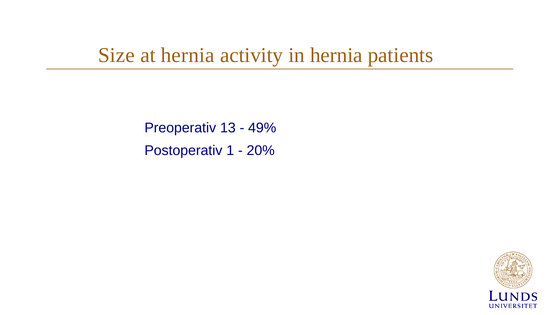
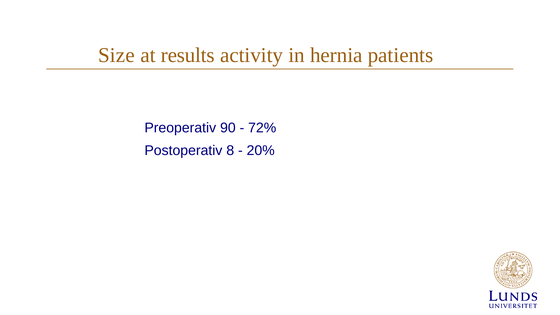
at hernia: hernia -> results (188, 55)
13: 13 -> 90 (228, 128)
49%: 49% -> 72% (262, 128)
1: 1 -> 8 (230, 151)
